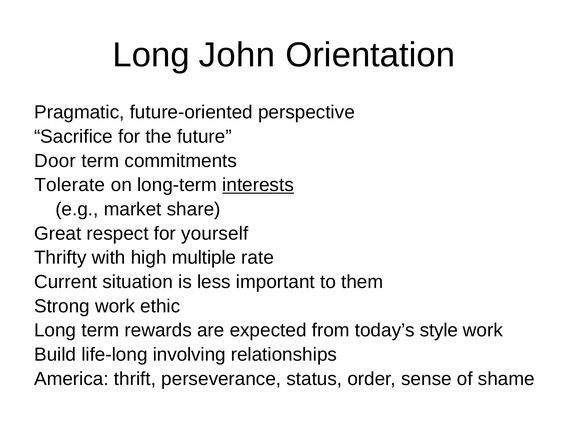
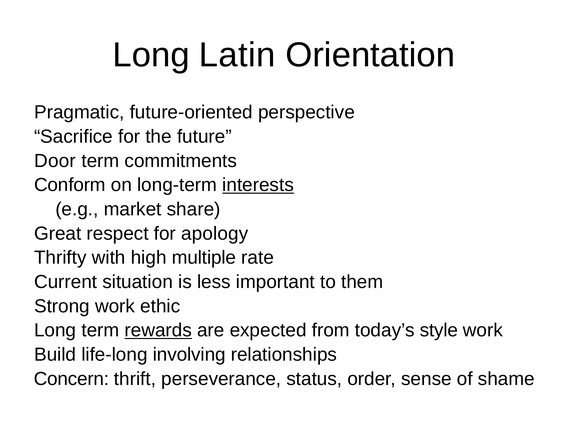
John: John -> Latin (237, 55)
Tolerate: Tolerate -> Conform (70, 185)
yourself: yourself -> apology (215, 233)
rewards underline: none -> present (158, 330)
America: America -> Concern (71, 379)
